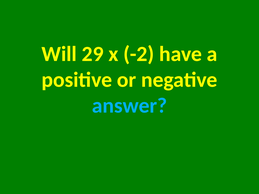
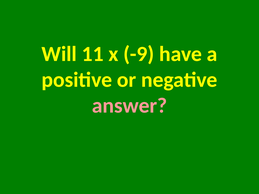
29: 29 -> 11 (93, 54)
-2: -2 -> -9 (139, 54)
answer colour: light blue -> pink (130, 106)
